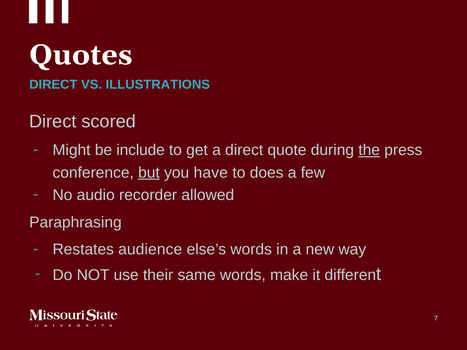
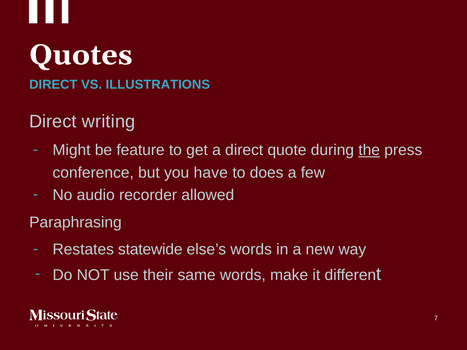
scored: scored -> writing (109, 122)
include: include -> feature (141, 150)
but underline: present -> none (149, 173)
audience: audience -> statewide (150, 250)
